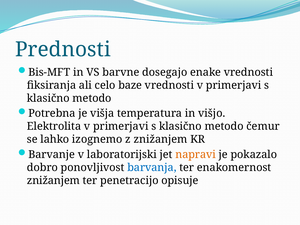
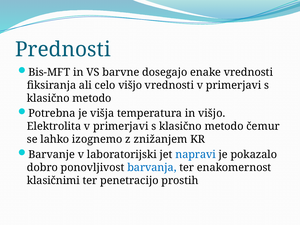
celo baze: baze -> višjo (130, 85)
napravi colour: orange -> blue (196, 155)
znižanjem: znižanjem -> klasičnimi (53, 181)
opisuje: opisuje -> prostih (180, 181)
